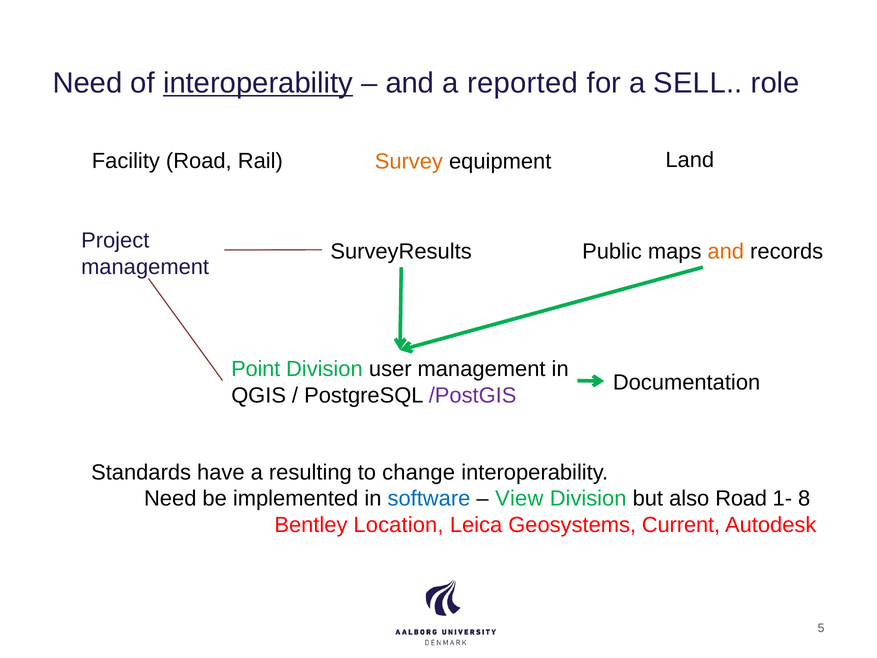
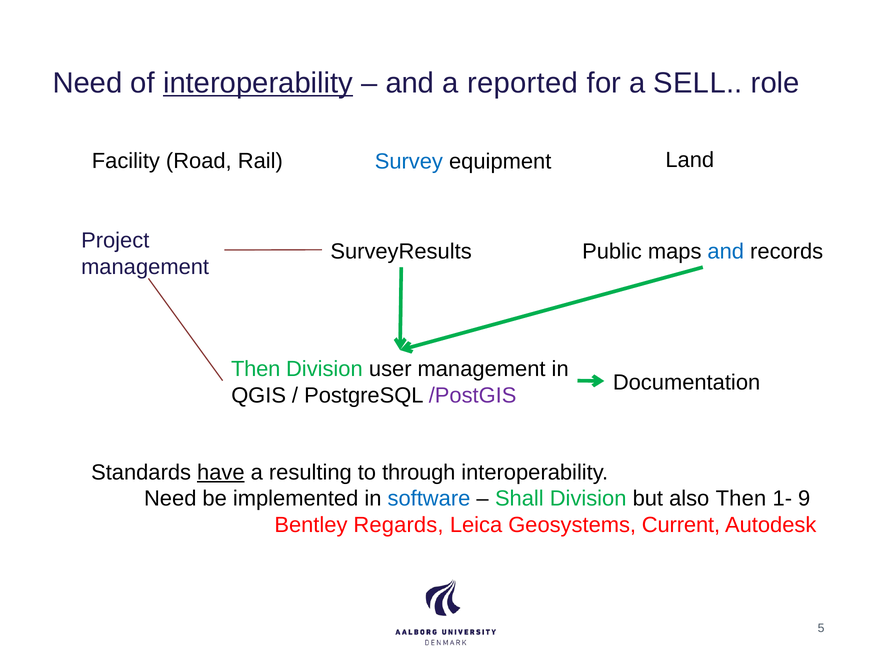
Survey colour: orange -> blue (409, 162)
and colour: orange -> blue (726, 251)
Point: Point -> Then (256, 369)
have underline: none -> present (221, 472)
change: change -> through (419, 472)
View: View -> Shall (519, 498)
also Road: Road -> Then (741, 498)
8: 8 -> 9 (804, 498)
Location: Location -> Regards (398, 525)
